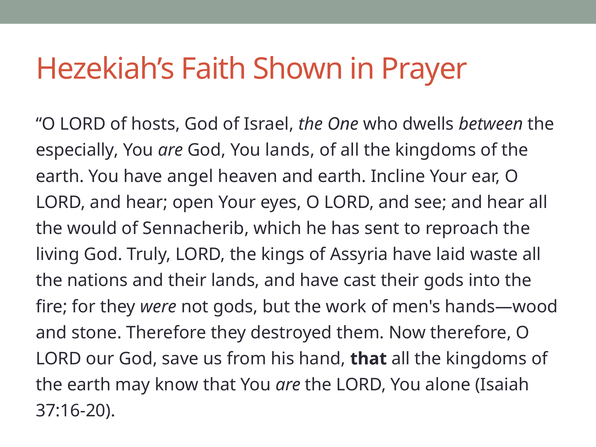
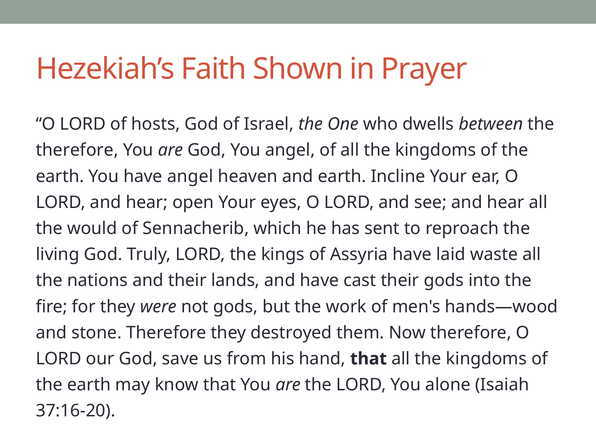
especially: especially -> therefore (77, 150)
You lands: lands -> angel (290, 150)
